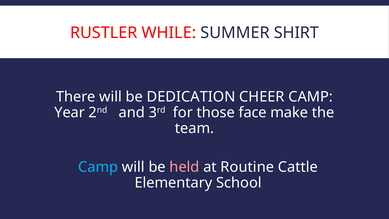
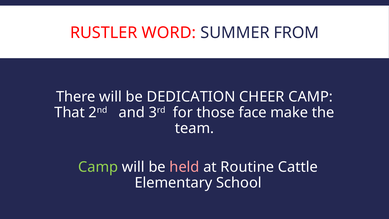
WHILE: WHILE -> WORD (169, 33)
SHIRT: SHIRT -> FROM (296, 33)
Year: Year -> That (70, 112)
Camp colour: light blue -> light green (98, 167)
